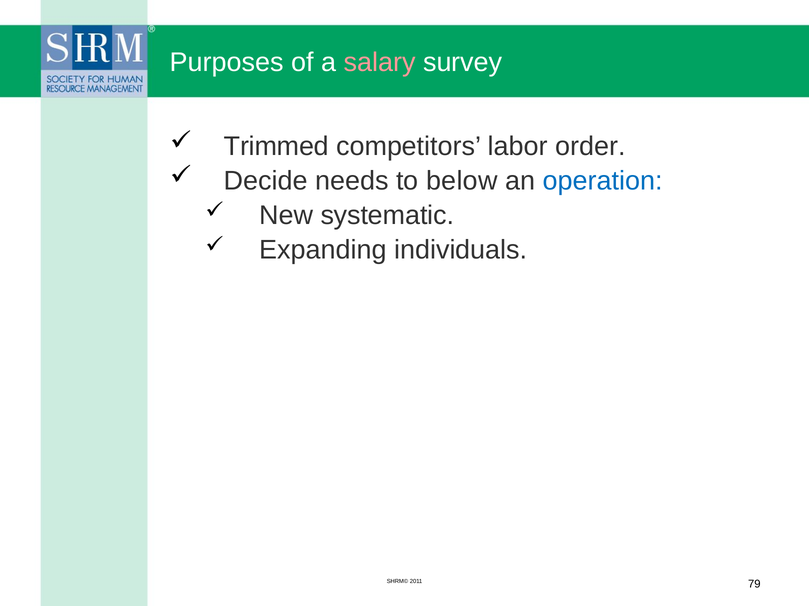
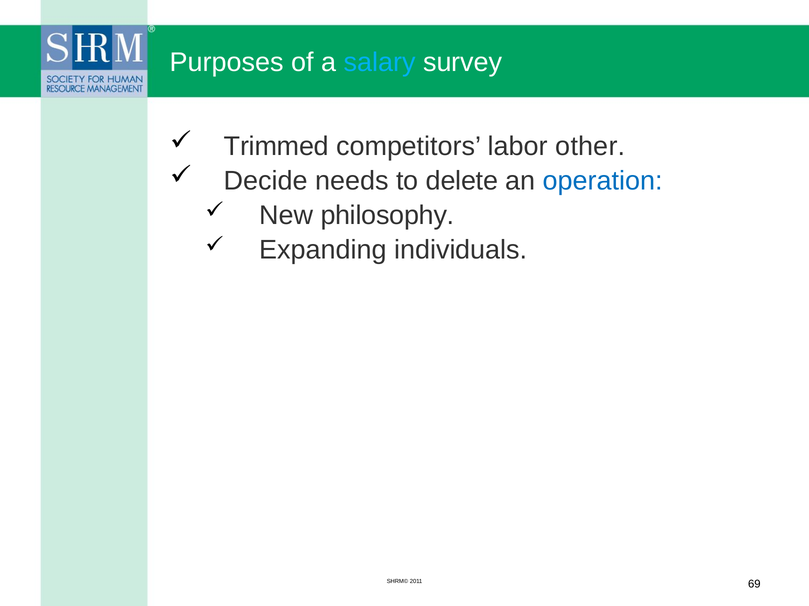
salary colour: pink -> light blue (380, 63)
order: order -> other (590, 147)
below: below -> delete (462, 181)
systematic: systematic -> philosophy (387, 216)
79: 79 -> 69 (754, 585)
